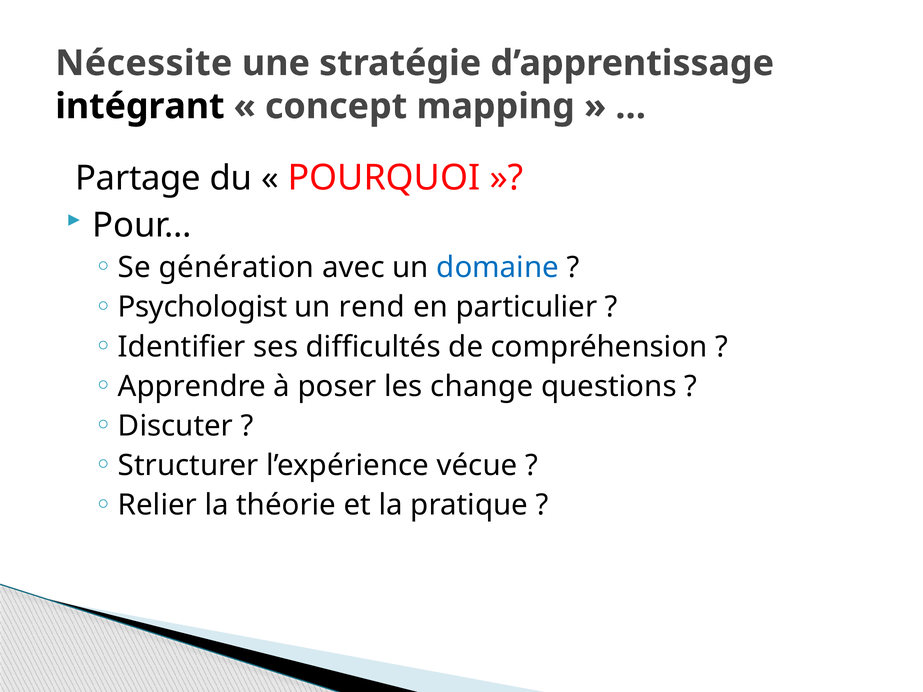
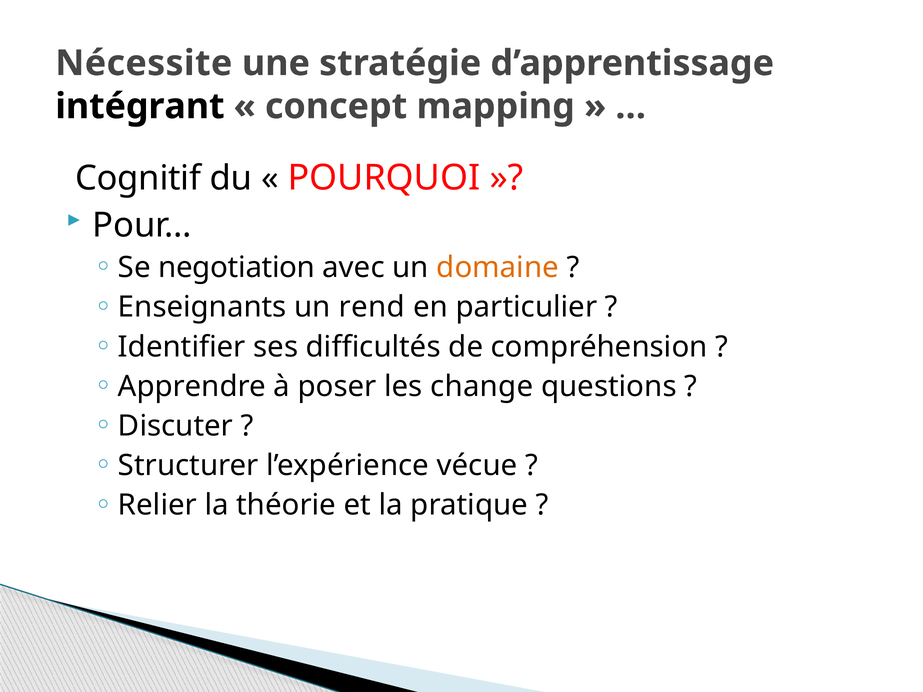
Partage: Partage -> Cognitif (138, 178)
génération: génération -> negotiation (237, 268)
domaine colour: blue -> orange (498, 268)
Psychologist: Psychologist -> Enseignants (202, 307)
